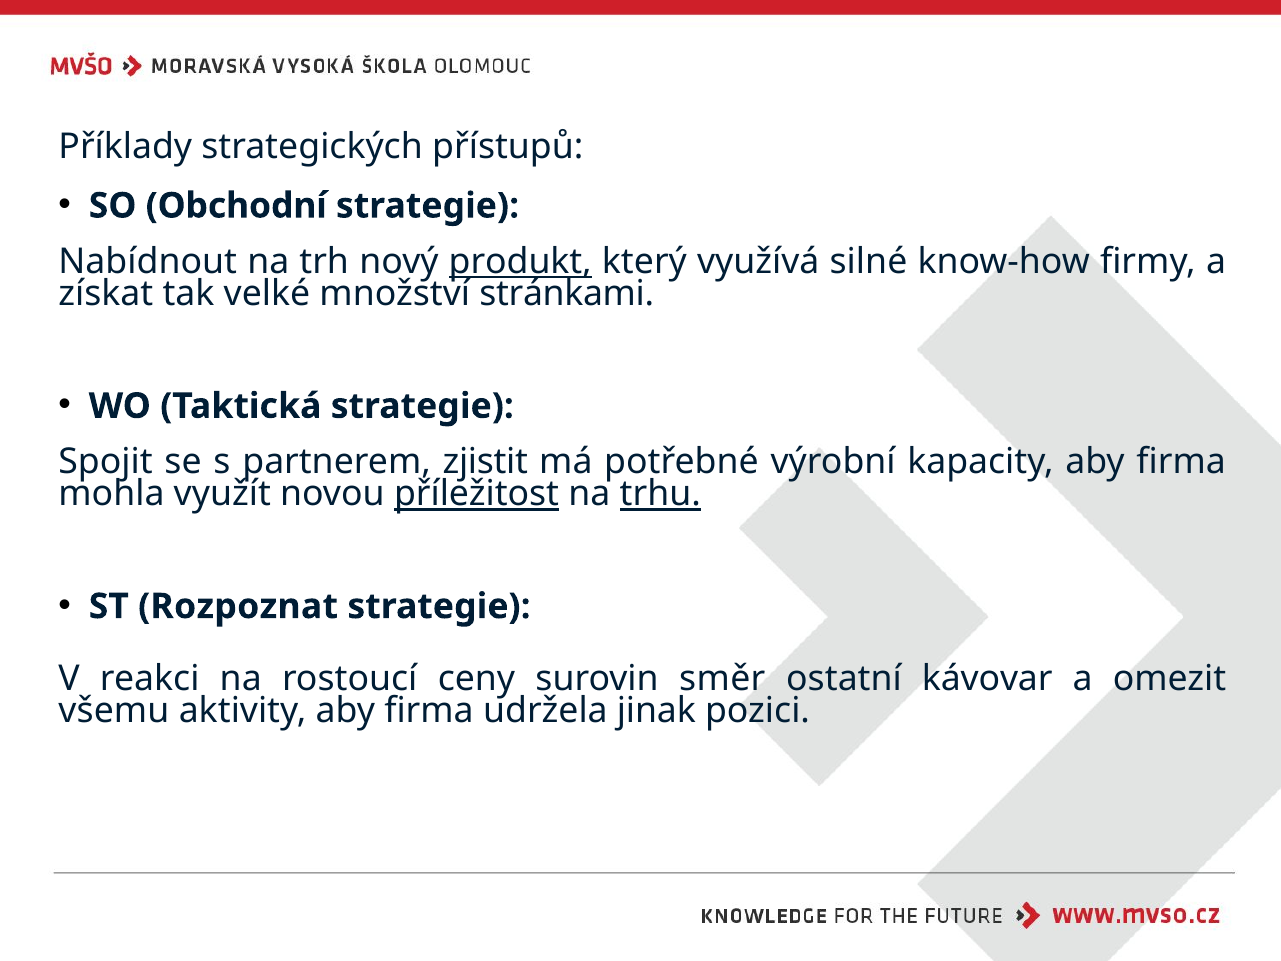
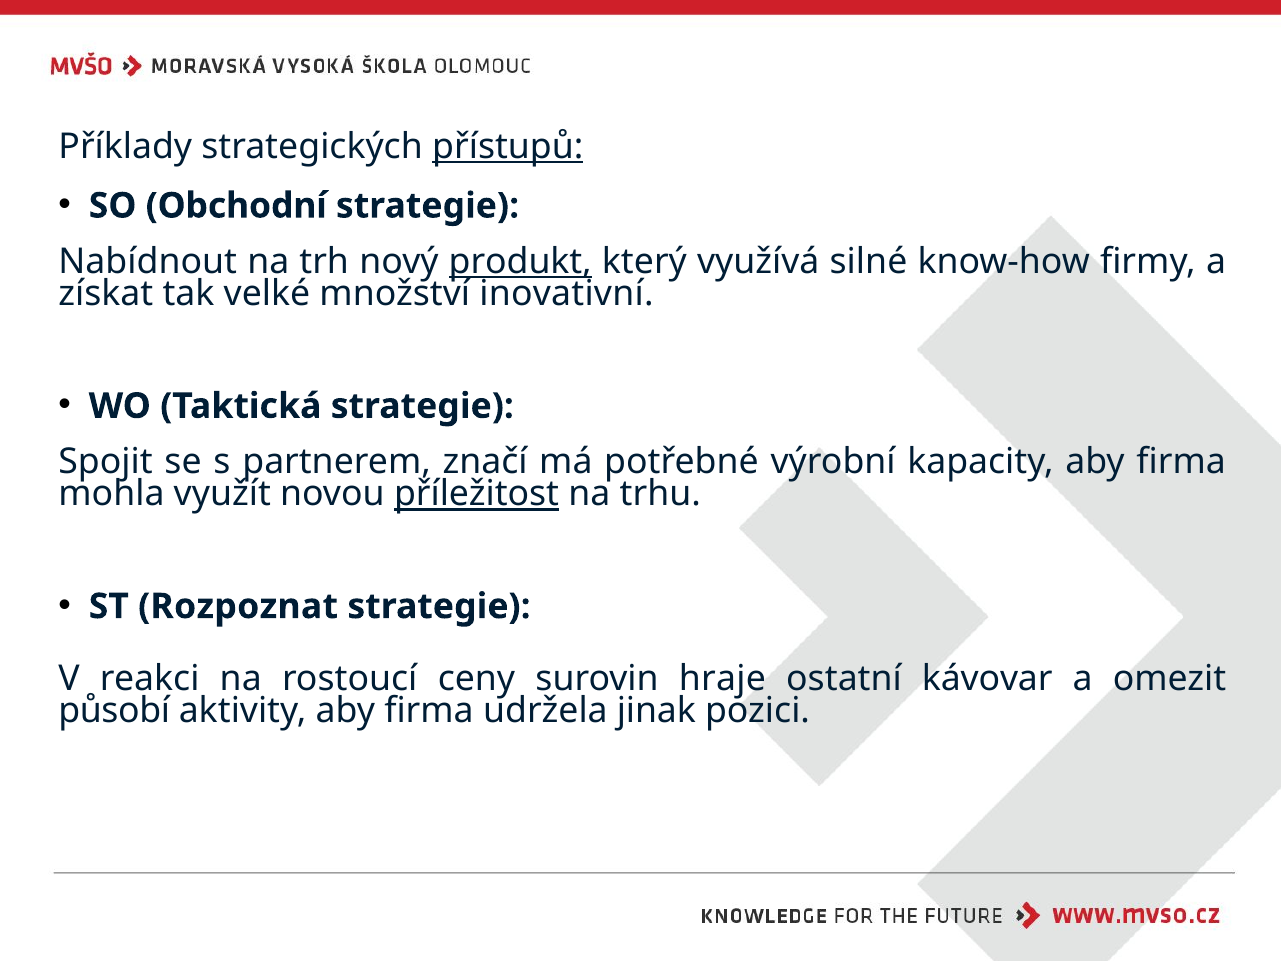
přístupů underline: none -> present (508, 147)
stránkami: stránkami -> inovativní (566, 294)
zjistit: zjistit -> značí (485, 462)
trhu underline: present -> none (660, 494)
směr: směr -> hraje (722, 678)
všemu: všemu -> působí (114, 710)
